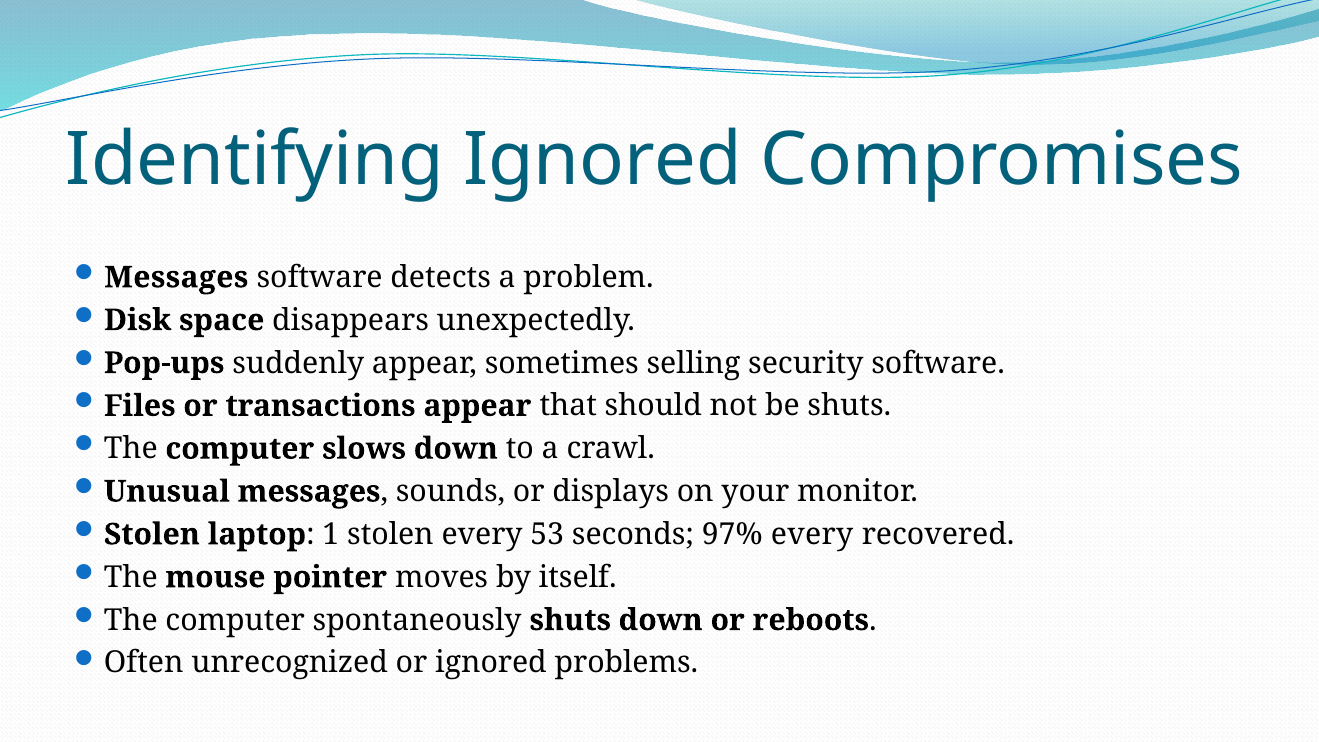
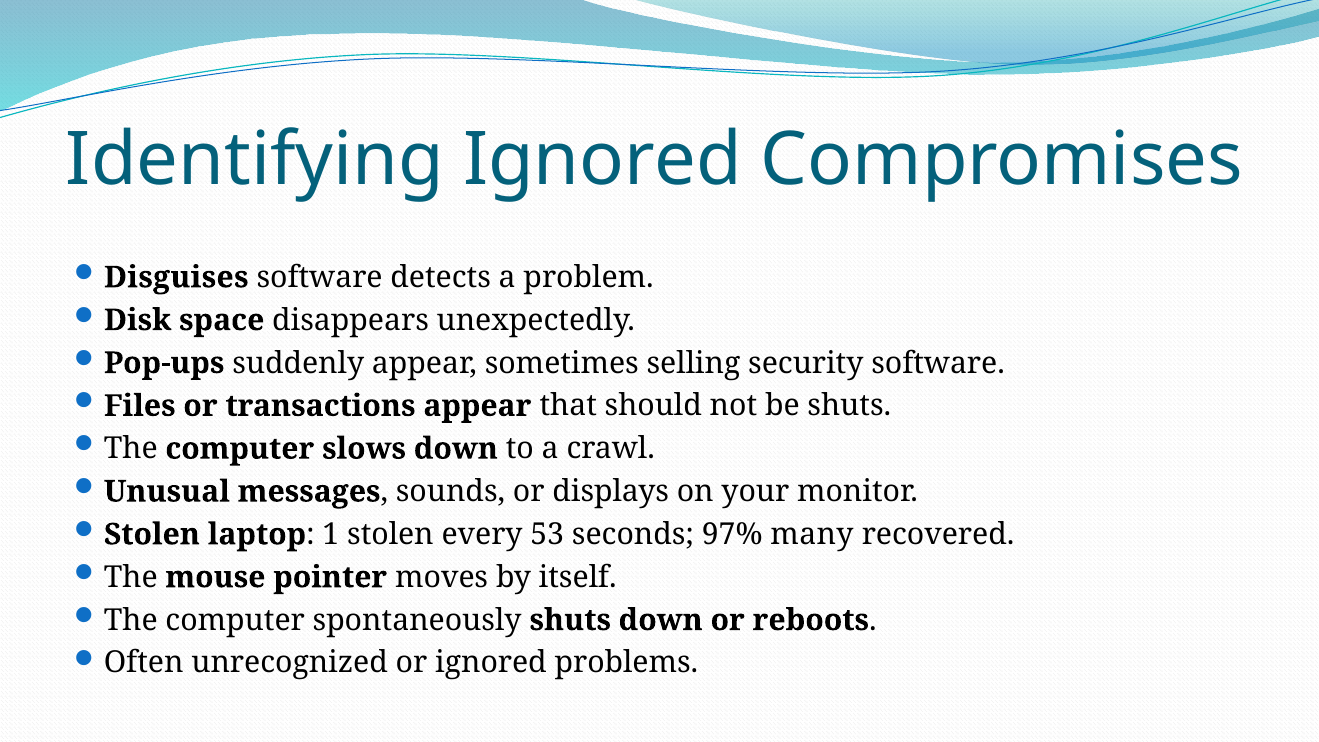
Messages: Messages -> Disguises (176, 277)
97% every: every -> many (812, 534)
